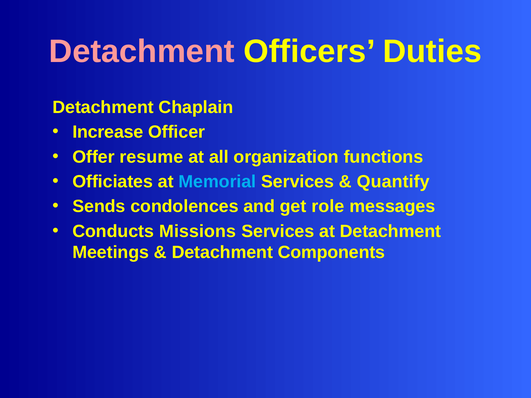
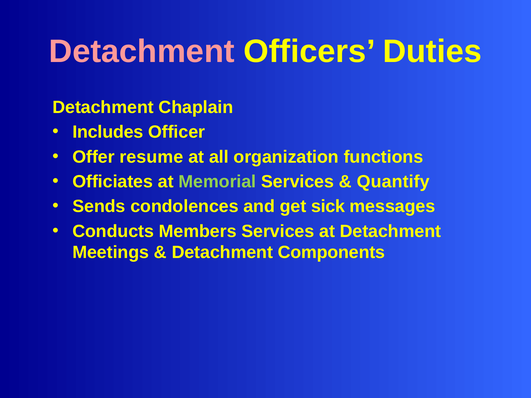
Increase: Increase -> Includes (108, 132)
Memorial colour: light blue -> light green (217, 182)
role: role -> sick (328, 207)
Missions: Missions -> Members (198, 231)
